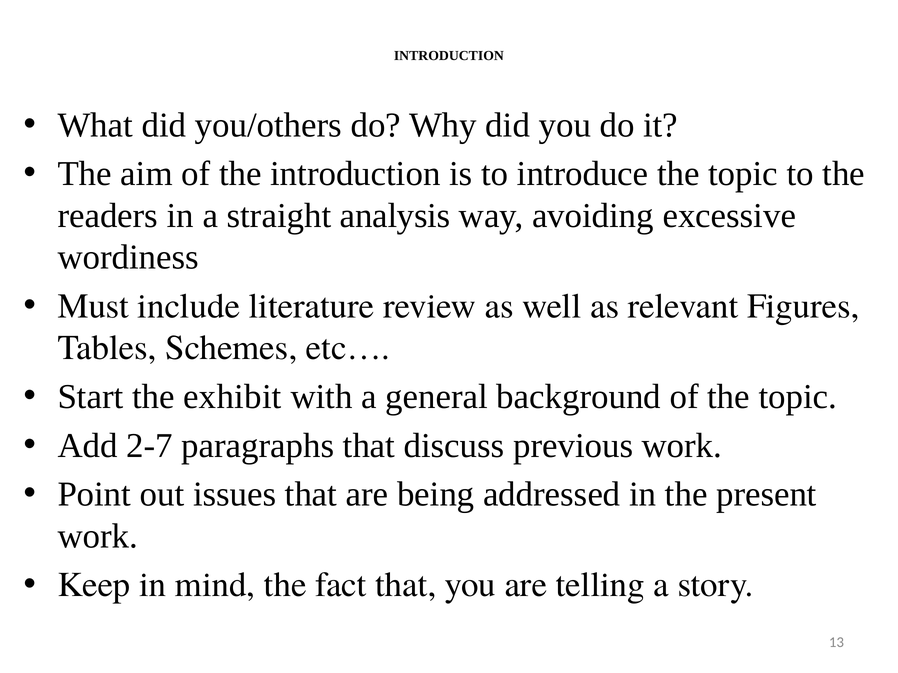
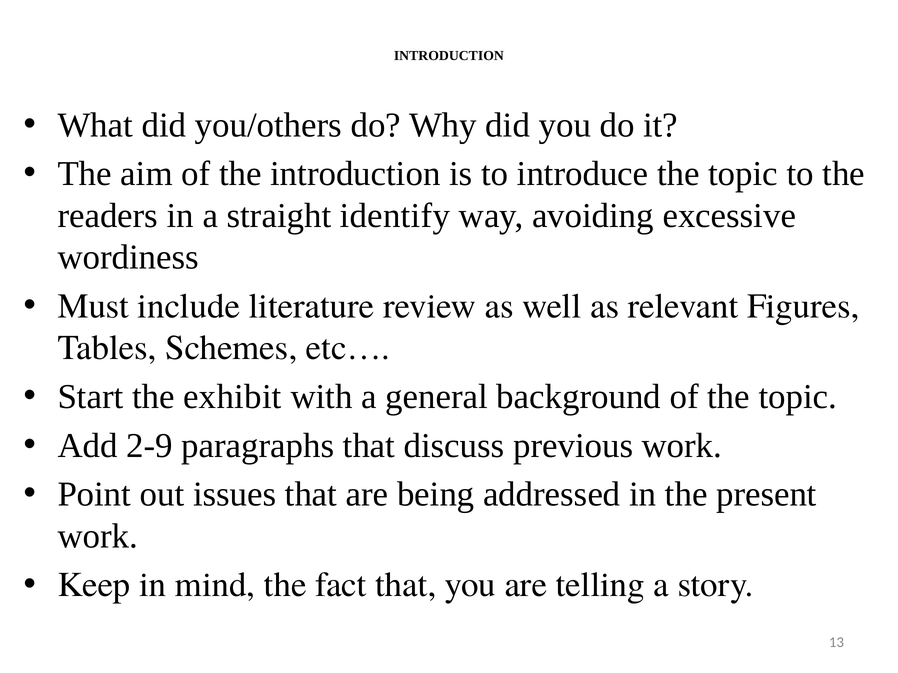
analysis: analysis -> identify (395, 216)
2-7: 2-7 -> 2-9 (150, 446)
